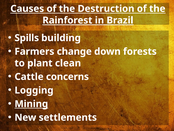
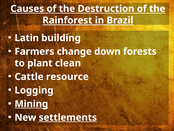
Spills: Spills -> Latin (27, 38)
concerns: concerns -> resource (67, 76)
settlements underline: none -> present (68, 117)
